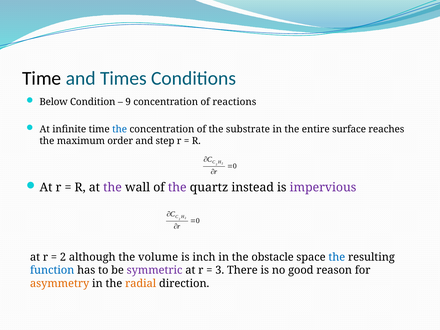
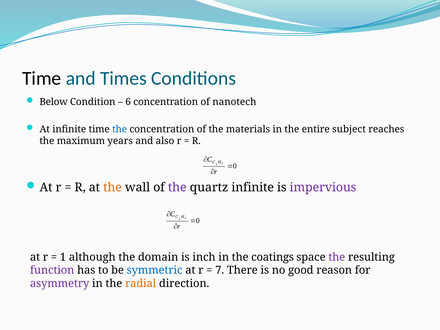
9: 9 -> 6 (128, 102)
reactions: reactions -> nanotech (234, 102)
substrate: substrate -> materials (248, 129)
surface: surface -> subject (349, 129)
order: order -> years (120, 141)
step: step -> also (165, 141)
the colour: purple -> orange (113, 188)
quartz instead: instead -> infinite (253, 188)
2: 2 -> 1 (63, 257)
volume: volume -> domain (158, 257)
obstacle: obstacle -> coatings (273, 257)
the colour: blue -> purple (337, 257)
function colour: blue -> purple (52, 270)
symmetric colour: purple -> blue (155, 270)
3: 3 -> 7 (220, 270)
asymmetry colour: orange -> purple (60, 284)
